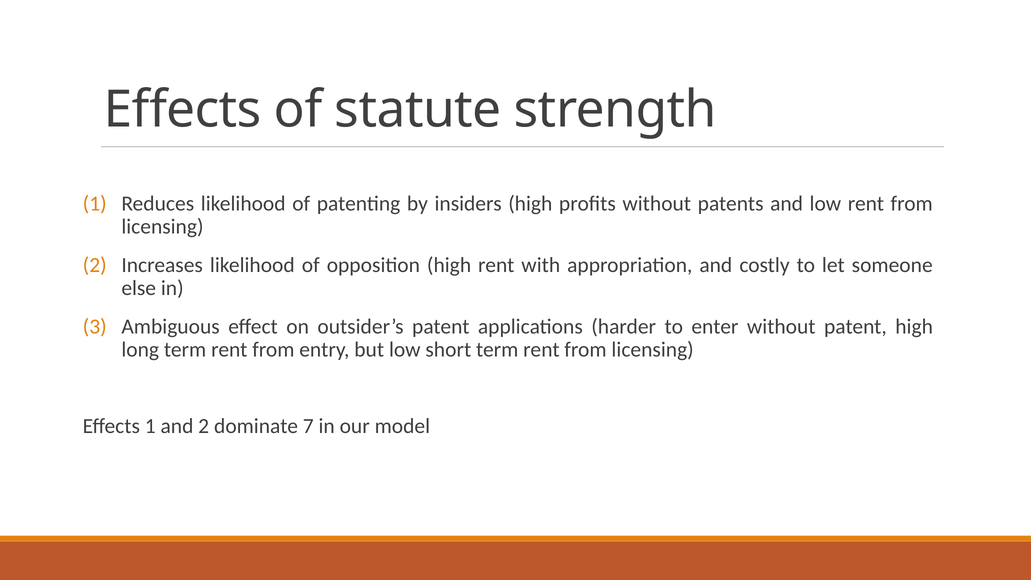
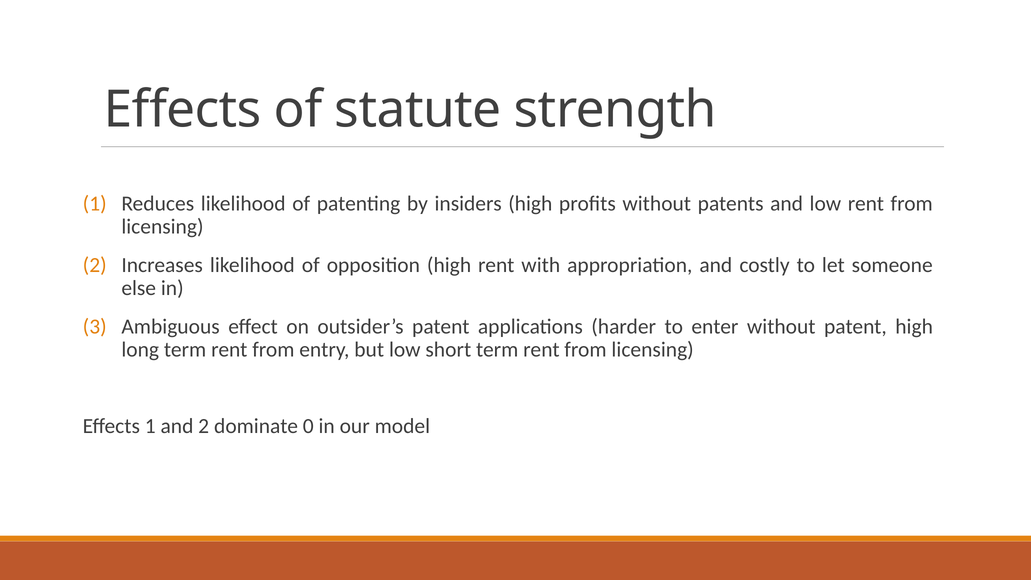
7: 7 -> 0 (308, 426)
